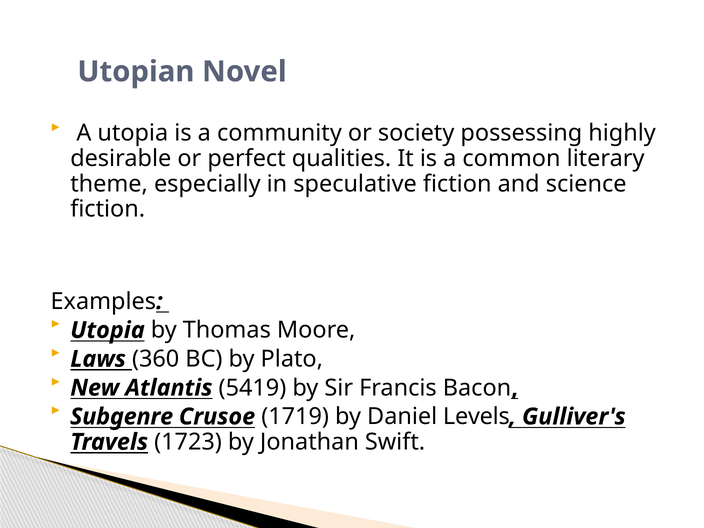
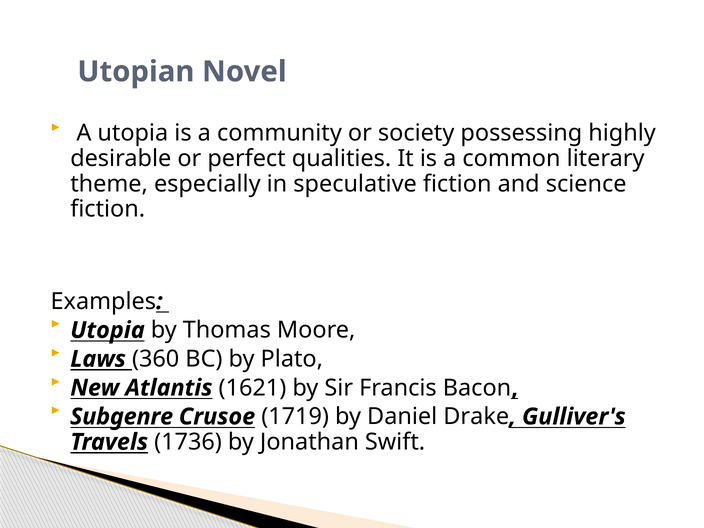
5419: 5419 -> 1621 (252, 388)
Levels: Levels -> Drake (476, 417)
1723: 1723 -> 1736 (188, 442)
